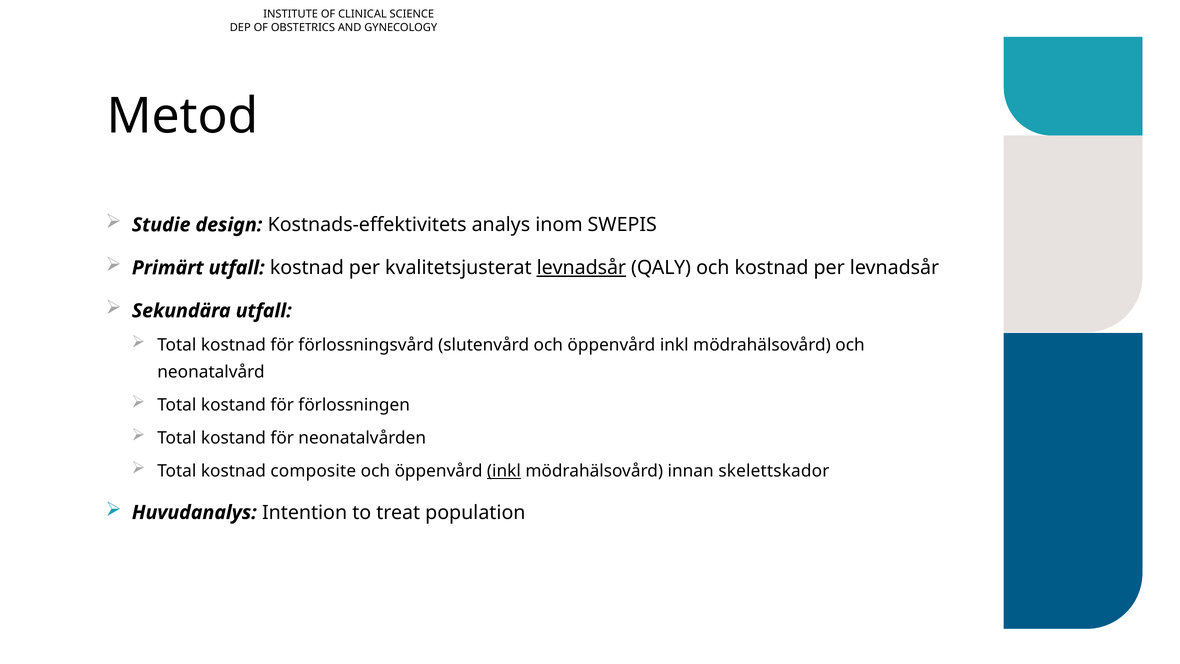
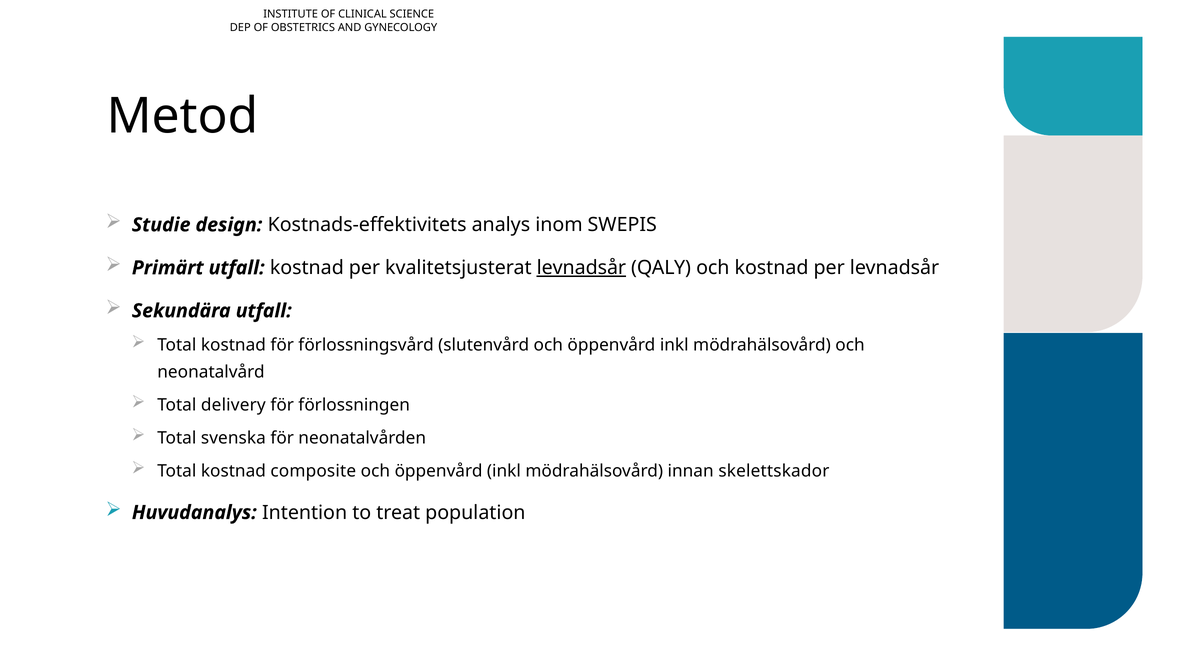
kostand: kostand -> delivery (233, 405)
kostand: kostand -> svenska (233, 438)
inkl underline: present -> none (504, 471)
